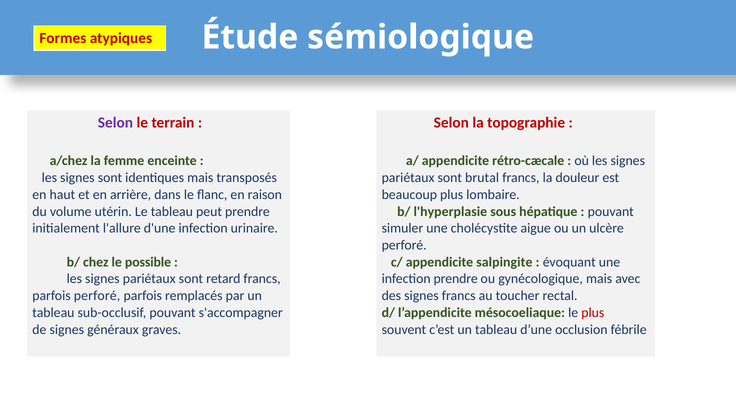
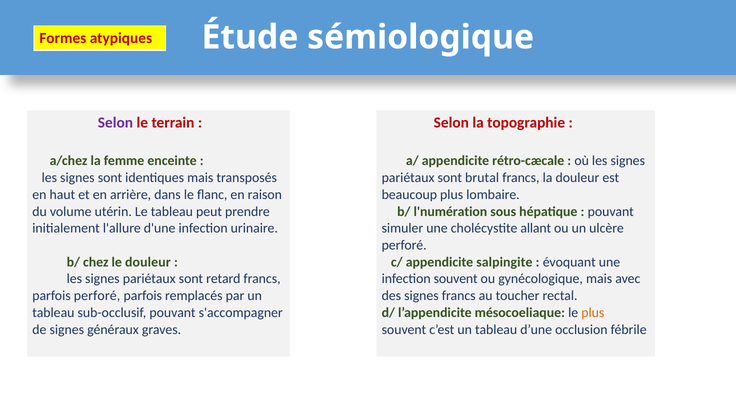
l'hyperplasie: l'hyperplasie -> l'numération (450, 212)
aigue: aigue -> allant (536, 228)
le possible: possible -> douleur (148, 262)
infection prendre: prendre -> souvent (456, 279)
plus colour: red -> orange (593, 313)
